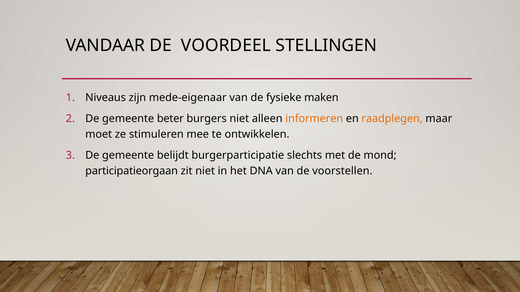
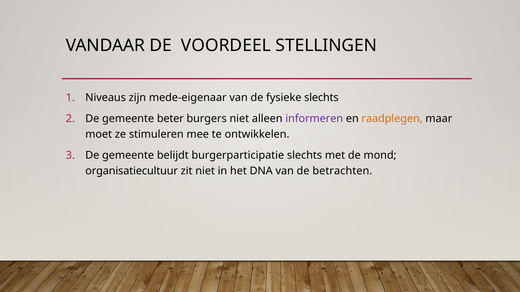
fysieke maken: maken -> slechts (321, 98)
informeren colour: orange -> purple (314, 119)
participatieorgaan: participatieorgaan -> organisatiecultuur (132, 171)
voorstellen: voorstellen -> betrachten (342, 171)
